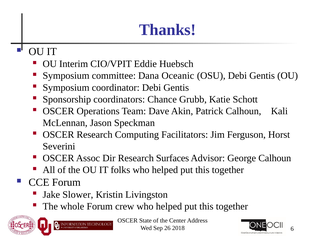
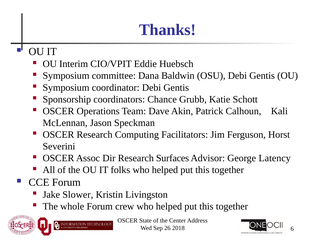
Oceanic: Oceanic -> Baldwin (178, 76)
George Calhoun: Calhoun -> Latency (275, 158)
